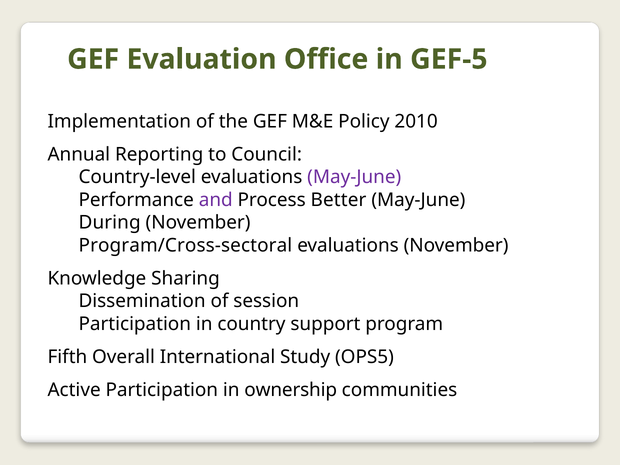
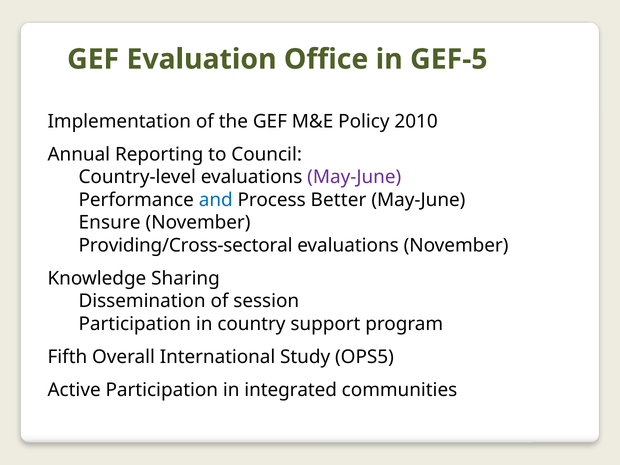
and colour: purple -> blue (216, 200)
During: During -> Ensure (110, 223)
Program/Cross-sectoral: Program/Cross-sectoral -> Providing/Cross-sectoral (186, 245)
ownership: ownership -> integrated (291, 390)
